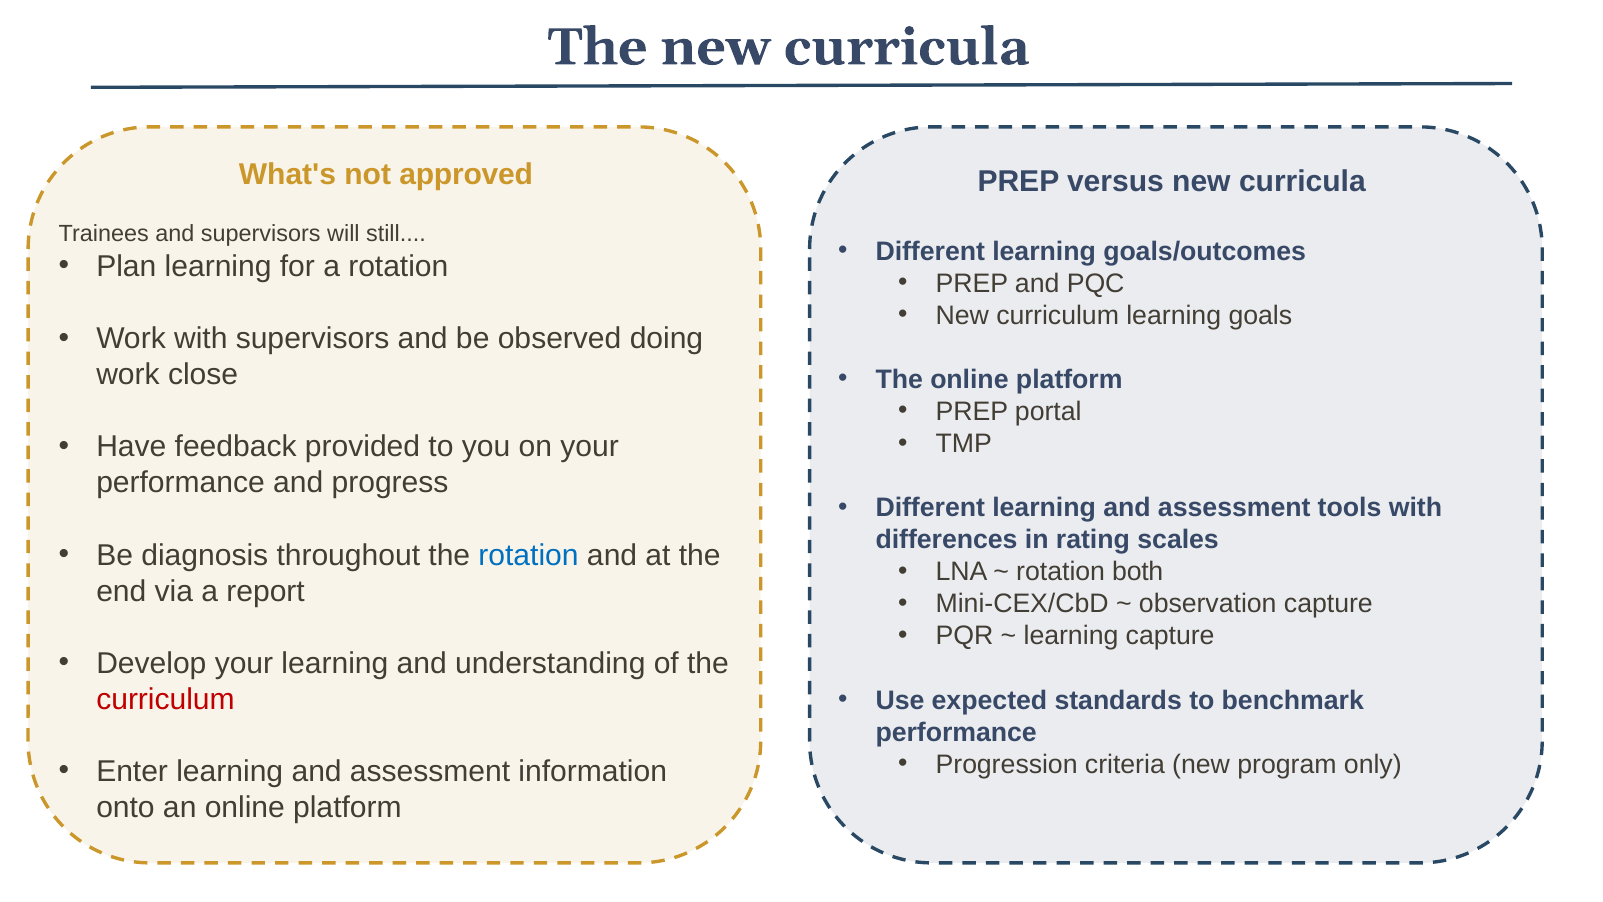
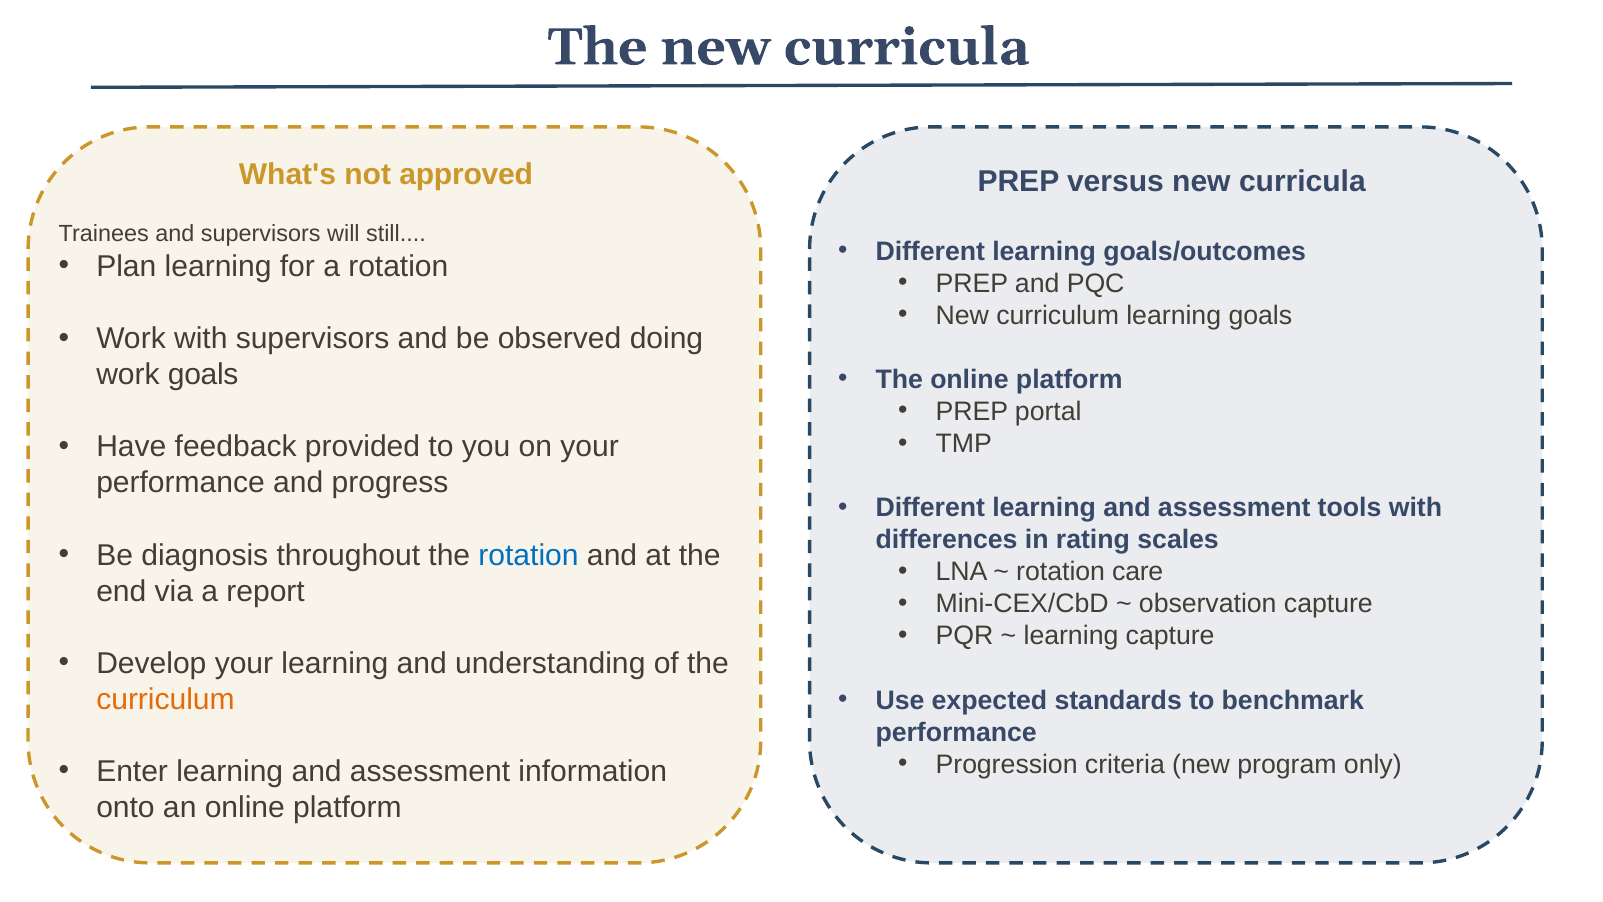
work close: close -> goals (203, 375)
both: both -> care (1138, 572)
curriculum colour: red -> orange (166, 699)
